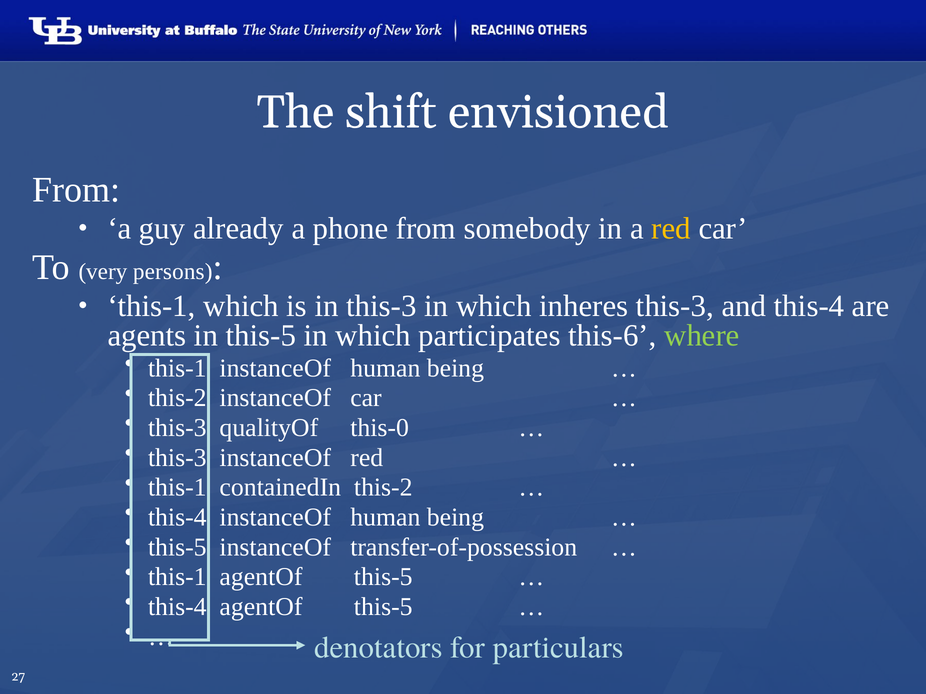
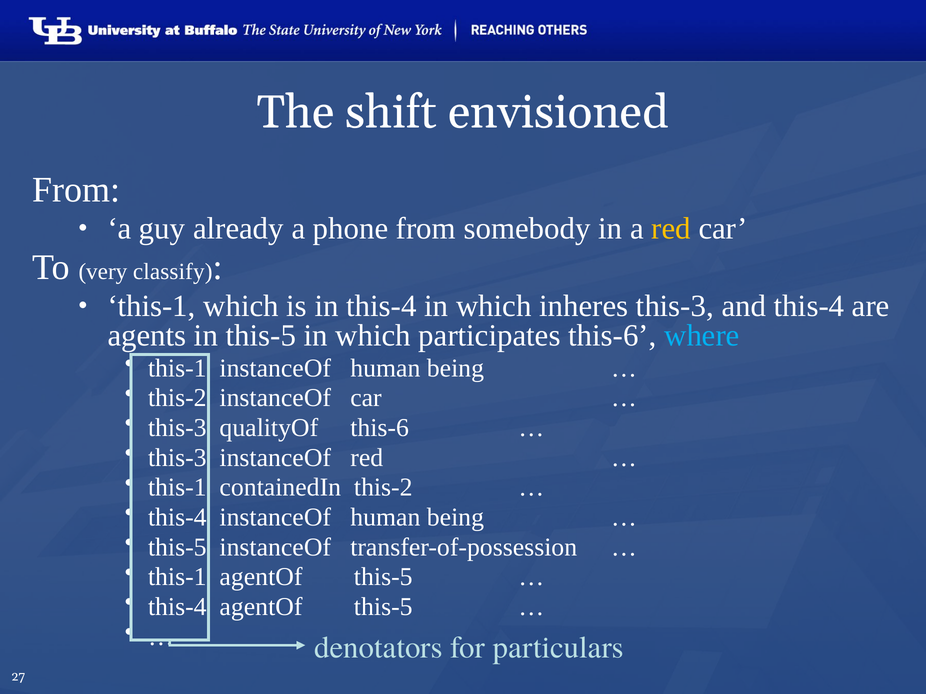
persons: persons -> classify (173, 272)
in this-3: this-3 -> this-4 (381, 306)
where colour: light green -> light blue (702, 336)
qualityOf this-0: this-0 -> this-6 (380, 428)
